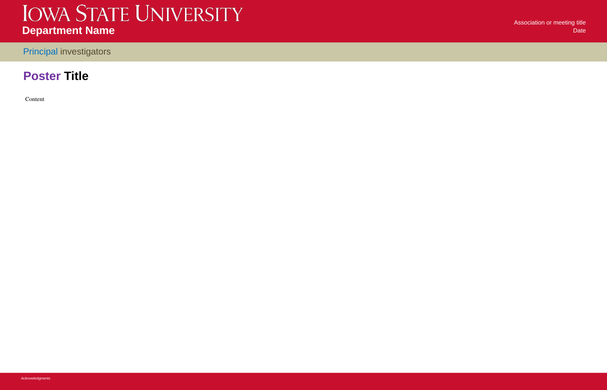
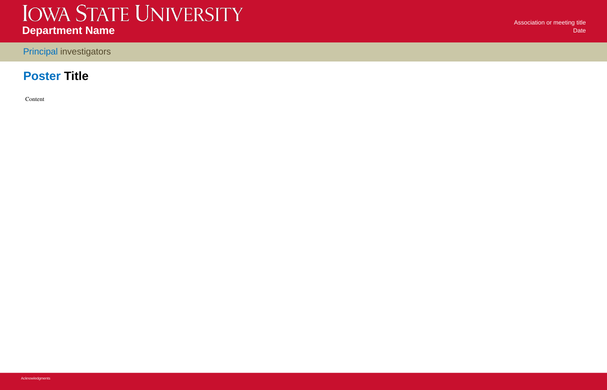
Poster colour: purple -> blue (42, 76)
